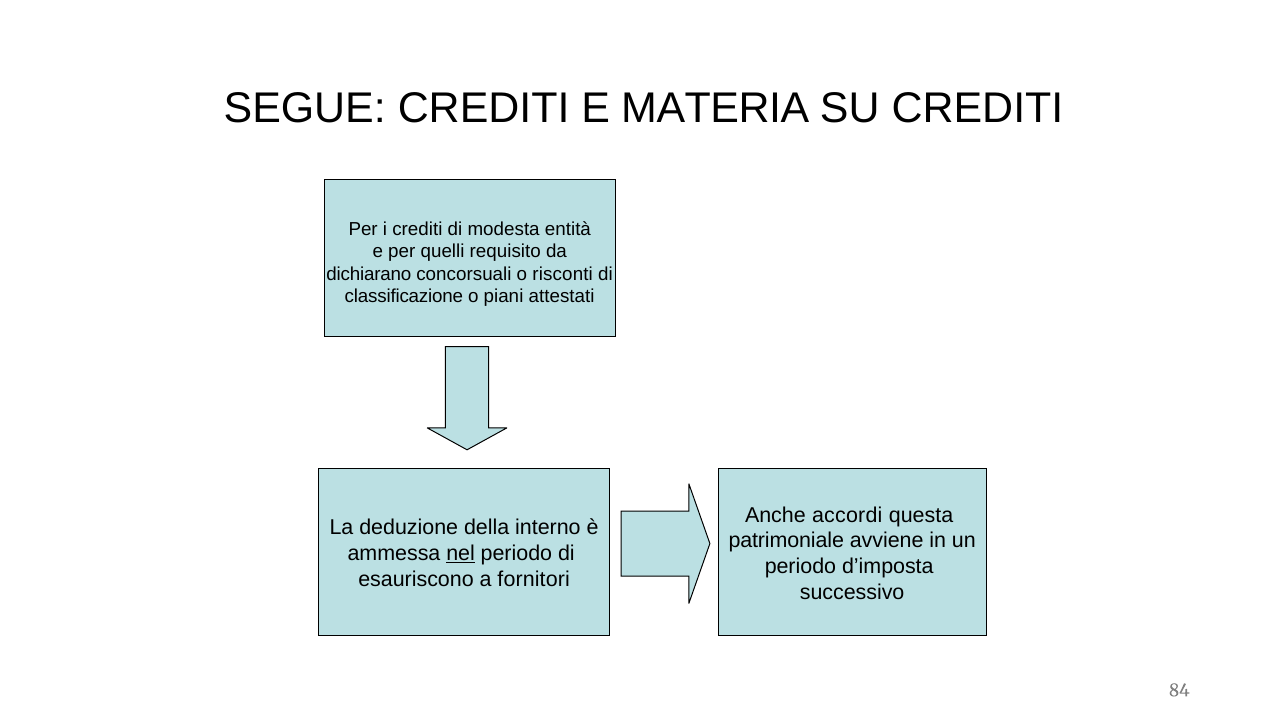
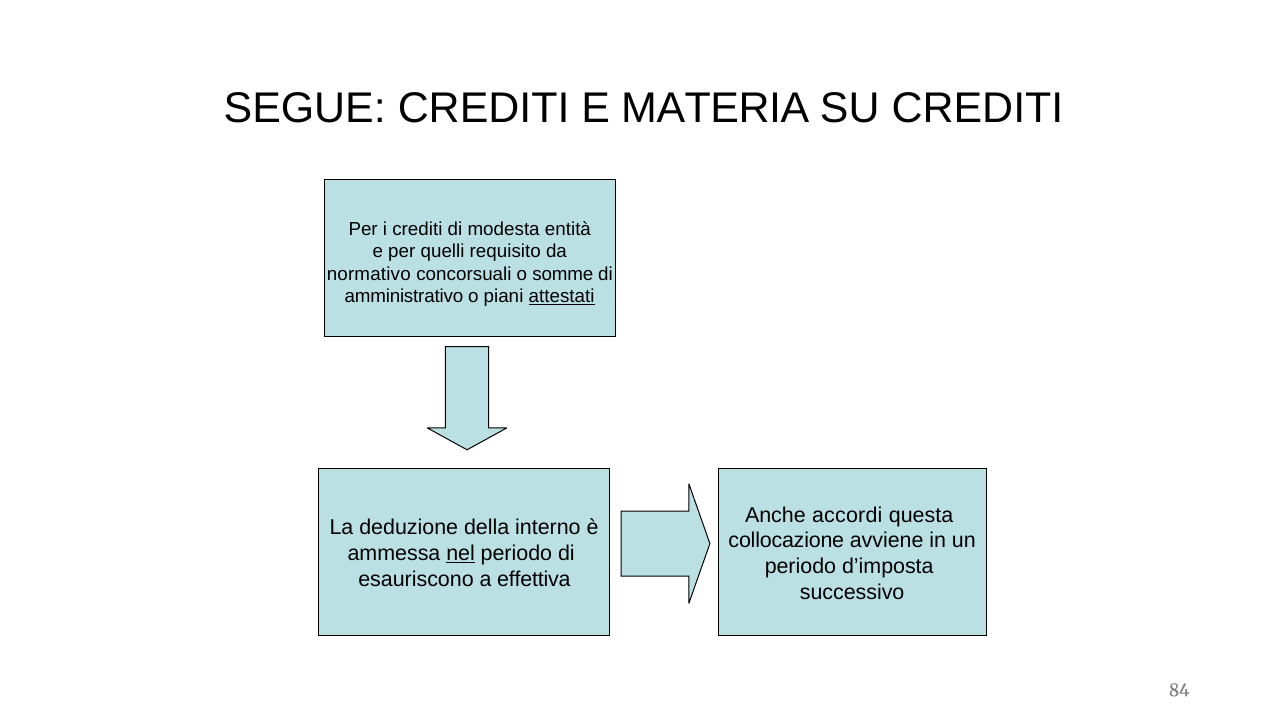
dichiarano: dichiarano -> normativo (369, 274)
risconti: risconti -> somme (563, 274)
classificazione: classificazione -> amministrativo (404, 297)
attestati underline: none -> present (562, 297)
patrimoniale: patrimoniale -> collocazione (786, 541)
fornitori: fornitori -> effettiva (534, 580)
